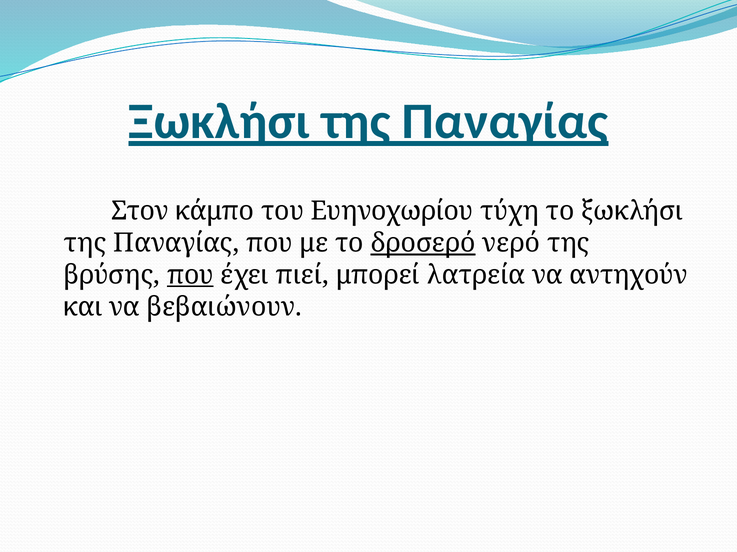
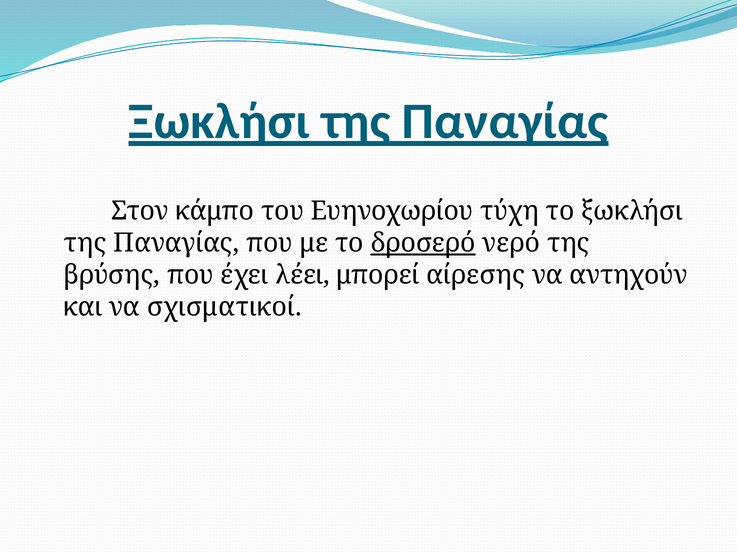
που underline: present -> none (190, 275)
πιεί: πιεί -> λέει (302, 275)
λατρεία: λατρεία -> αίρεσης (476, 275)
βεβαιώνουν: βεβαιώνουν -> σχισματικοί (224, 307)
